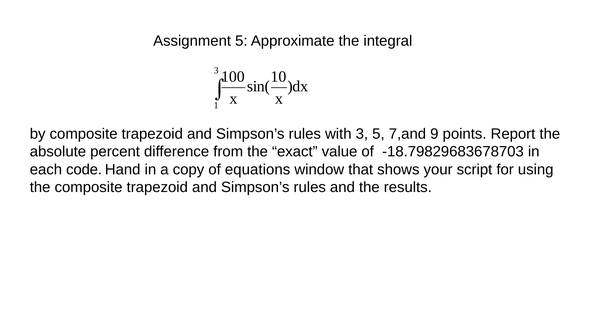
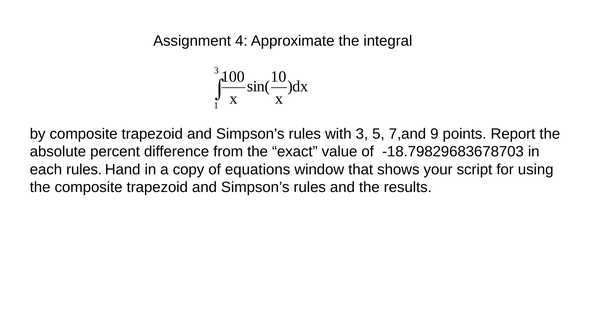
Assignment 5: 5 -> 4 (241, 41)
each code: code -> rules (84, 170)
